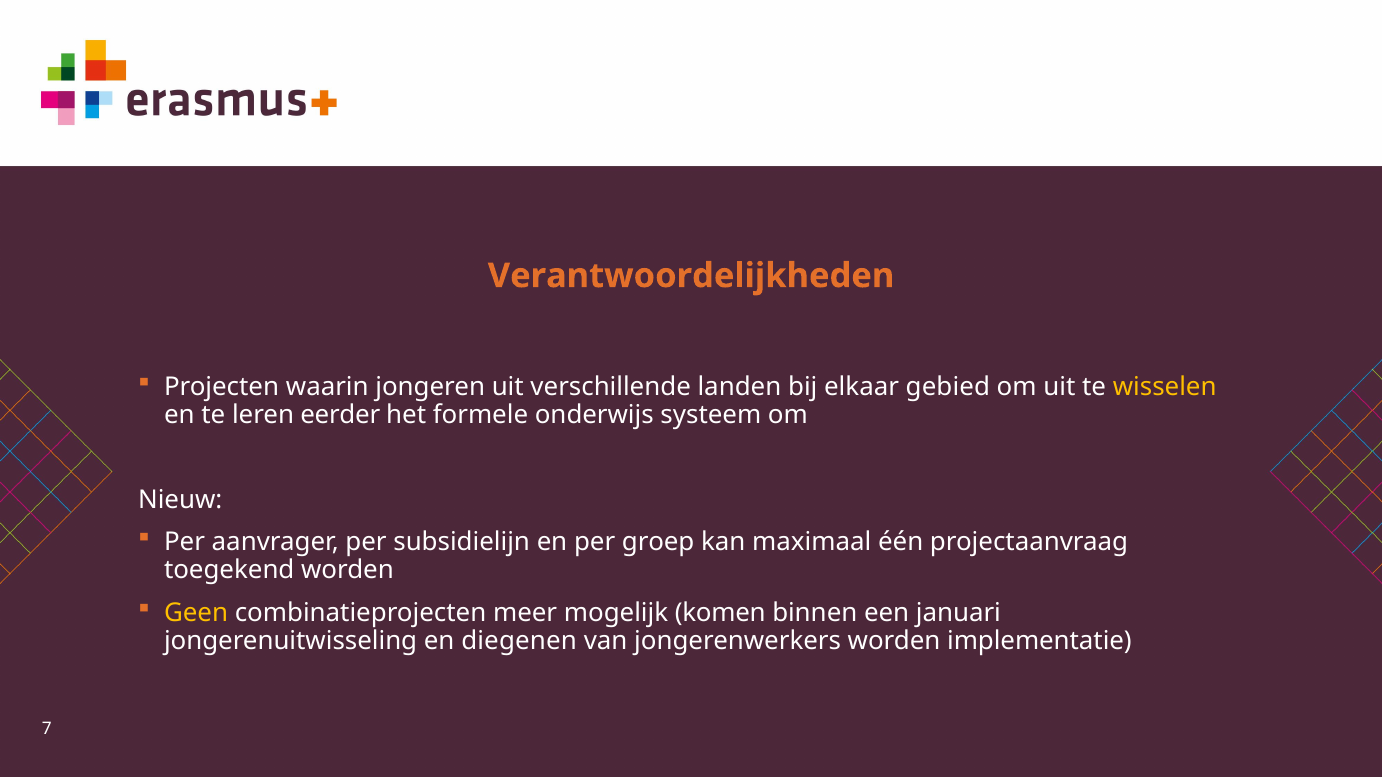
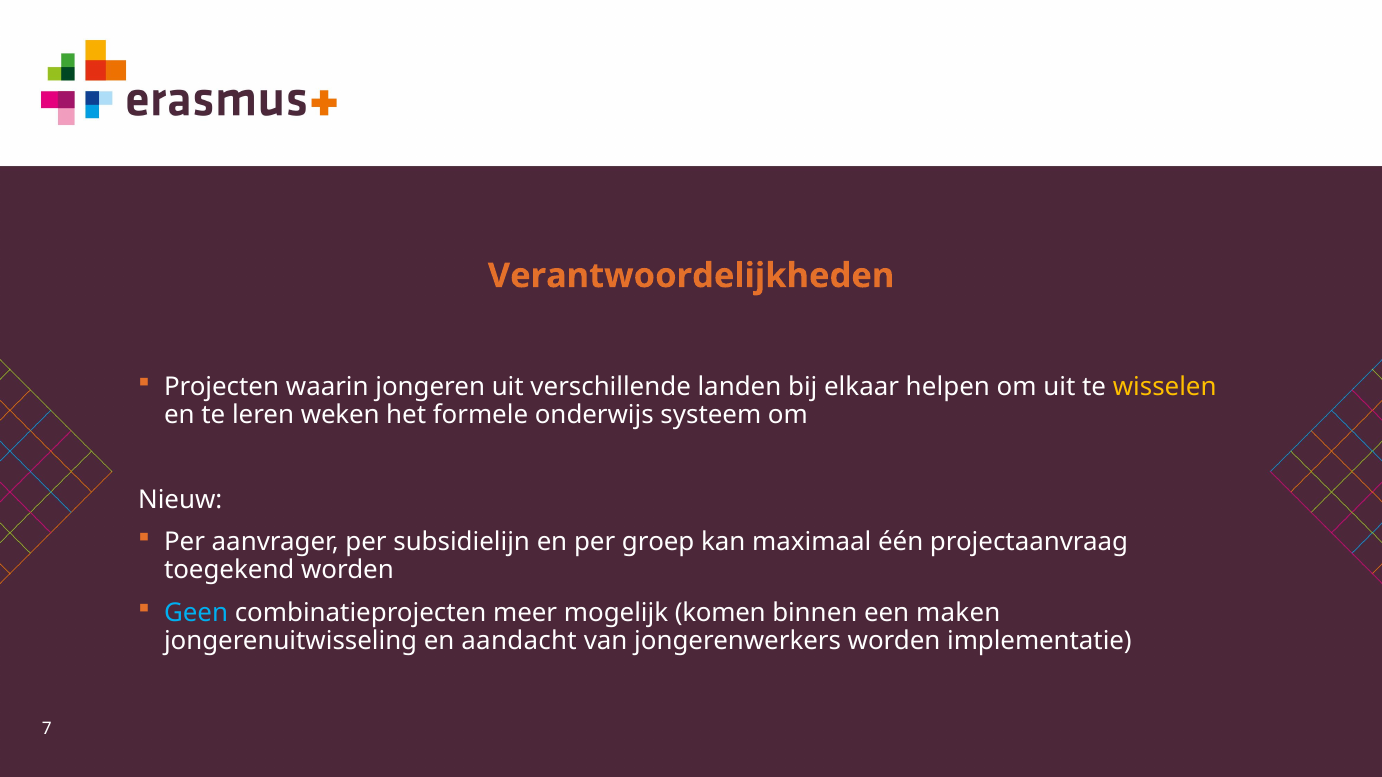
gebied: gebied -> helpen (948, 387)
eerder: eerder -> weken (340, 415)
Geen colour: yellow -> light blue (196, 613)
januari: januari -> maken (958, 613)
diegenen: diegenen -> aandacht (519, 641)
